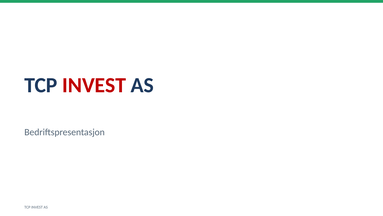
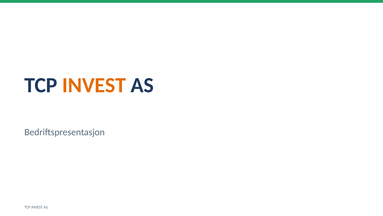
INVEST colour: red -> orange (94, 85)
